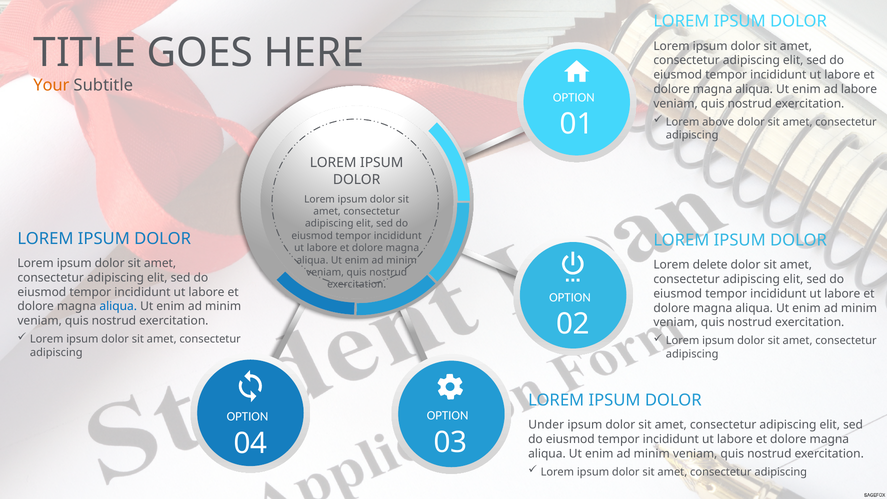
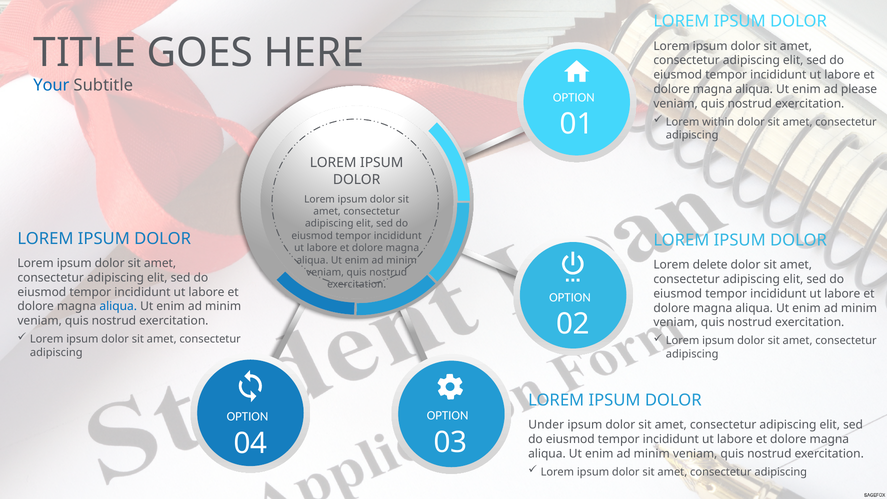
Your colour: orange -> blue (51, 85)
ad labore: labore -> please (859, 89)
above: above -> within (718, 122)
